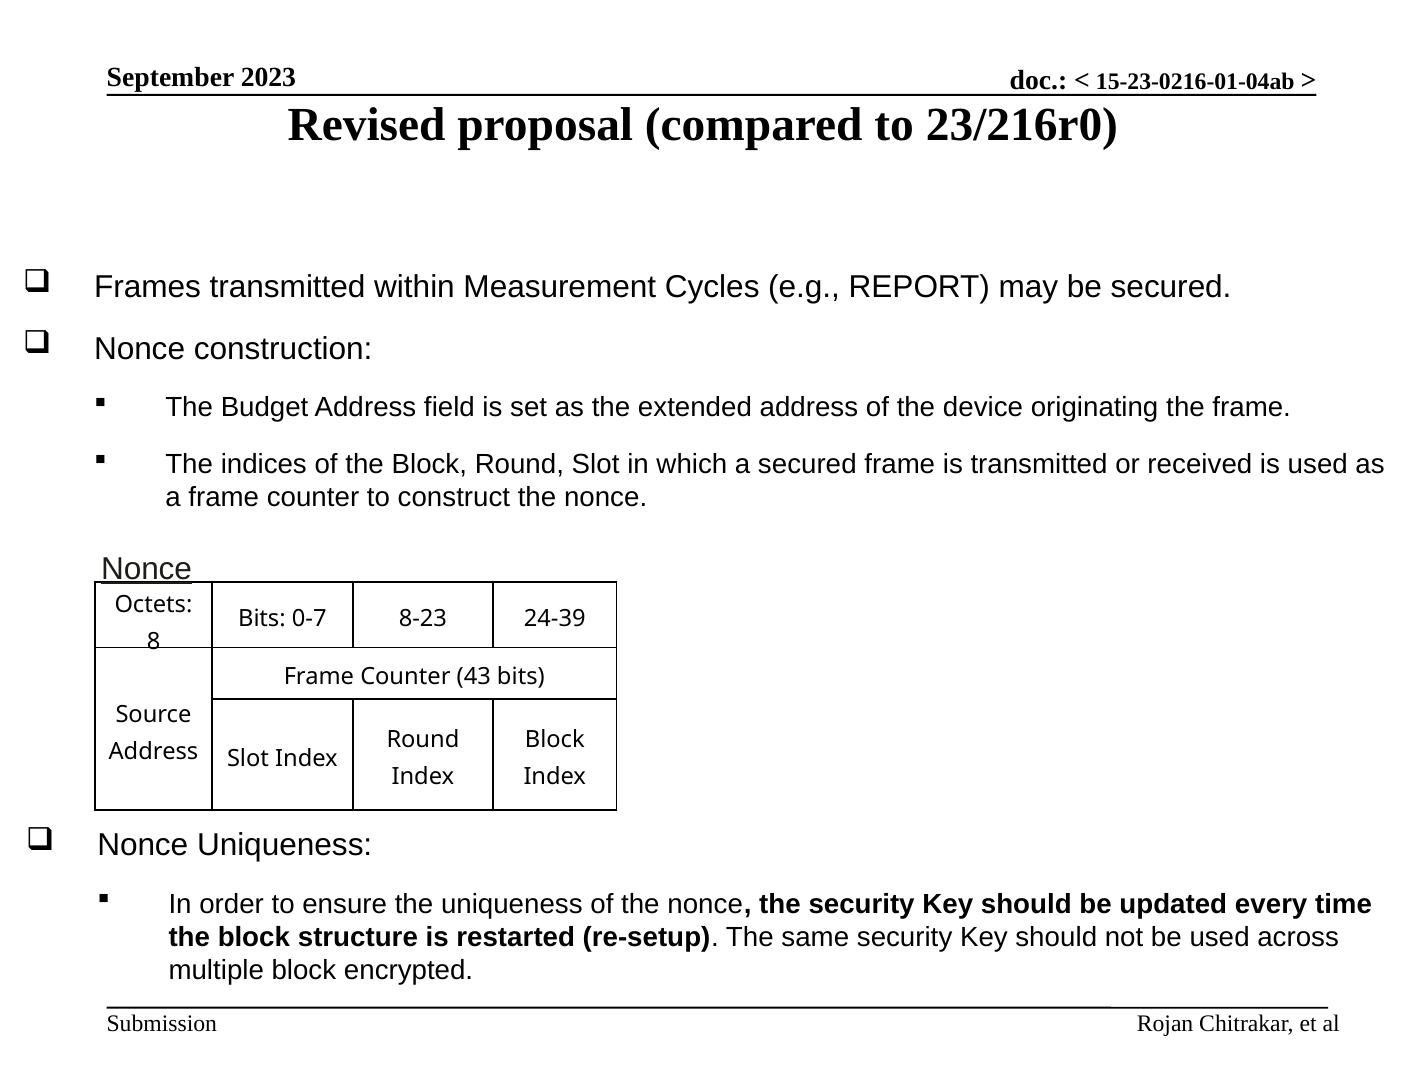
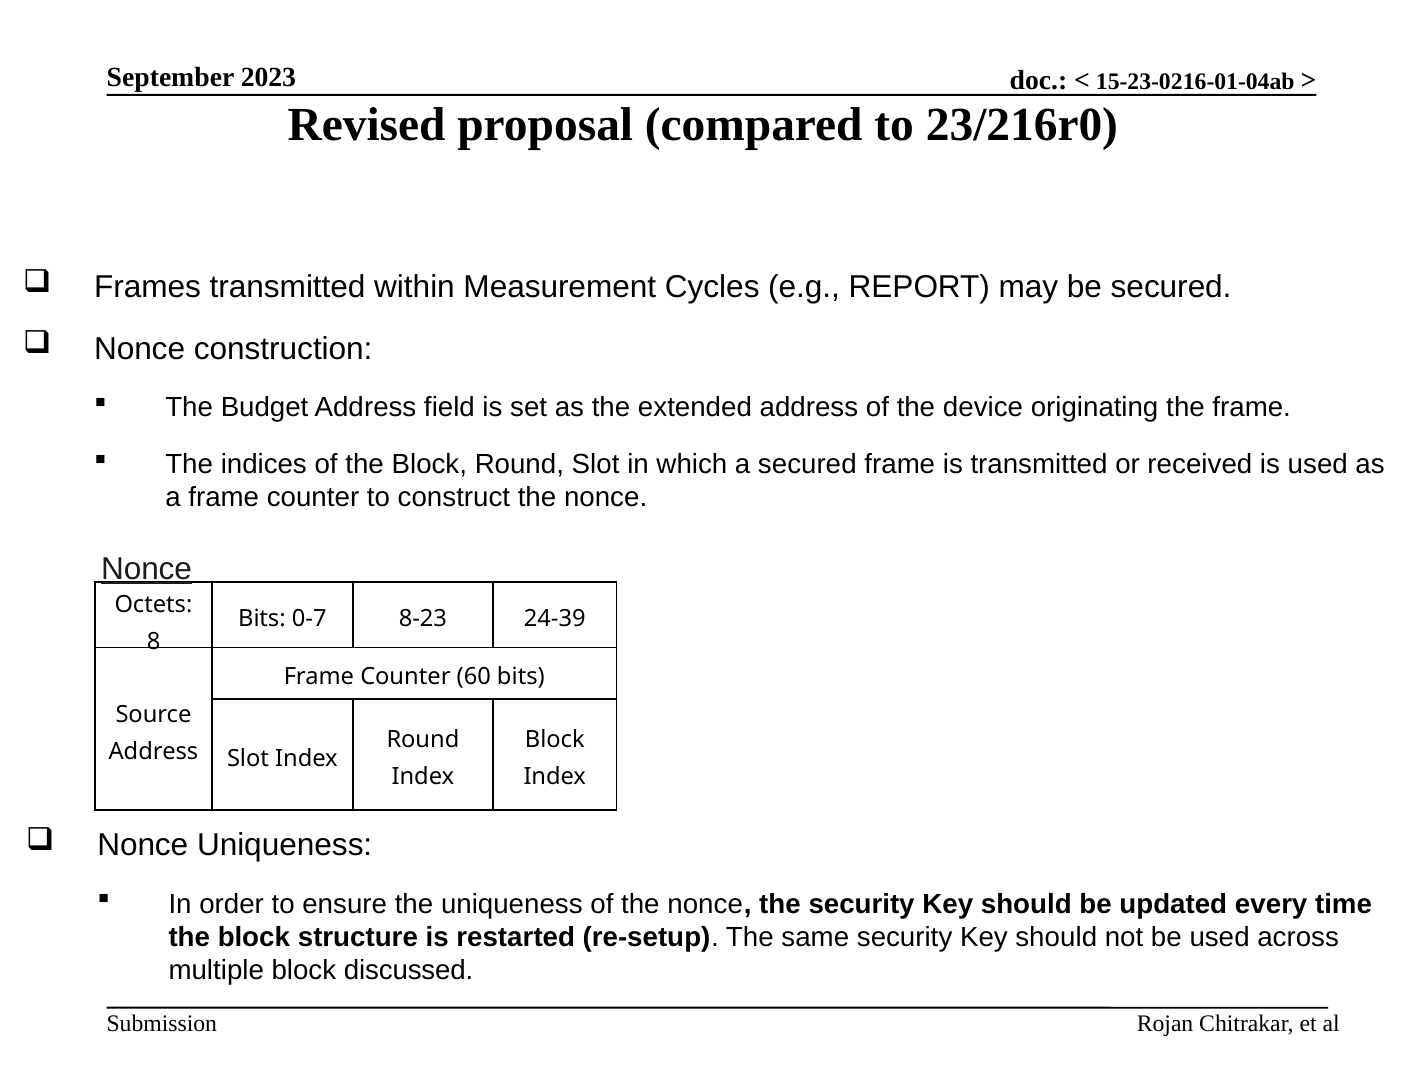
43: 43 -> 60 (474, 677)
encrypted: encrypted -> discussed (409, 971)
